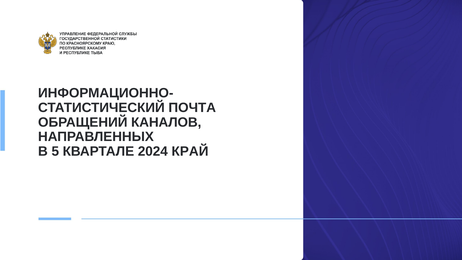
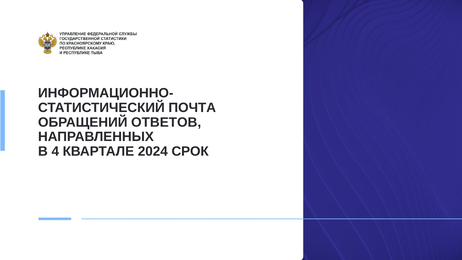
КАНАЛОВ: КАНАЛОВ -> ОТВЕТОВ (166, 122)
5: 5 -> 4 (55, 151)
КРАЙ: КРАЙ -> СРОК (190, 151)
